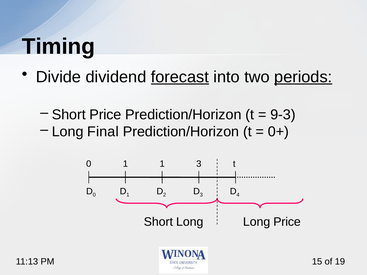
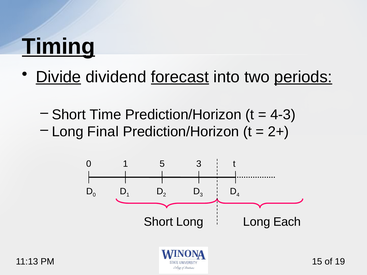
Timing underline: none -> present (58, 47)
Divide underline: none -> present (58, 77)
Short Price: Price -> Time (105, 115)
9-3: 9-3 -> 4-3 (283, 115)
0+: 0+ -> 2+ (278, 132)
1 1: 1 -> 5 (162, 164)
Long Price: Price -> Each (287, 222)
